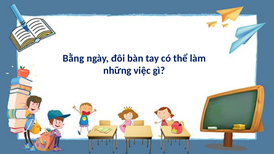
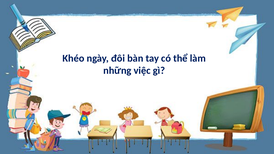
Bằng: Bằng -> Khéo (73, 58)
